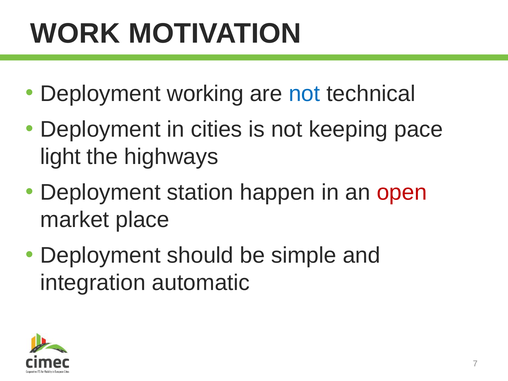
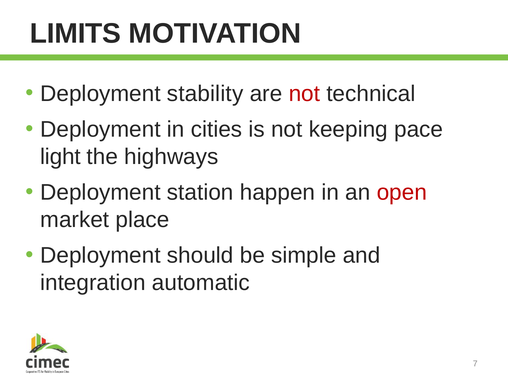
WORK: WORK -> LIMITS (76, 33)
working: working -> stability (205, 94)
not colour: blue -> red (304, 94)
